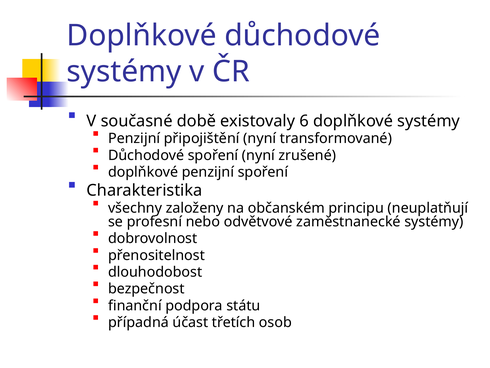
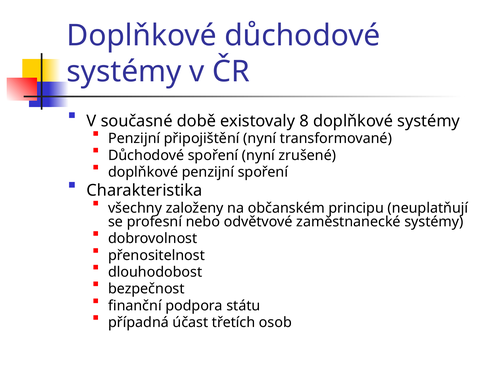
6: 6 -> 8 (304, 121)
